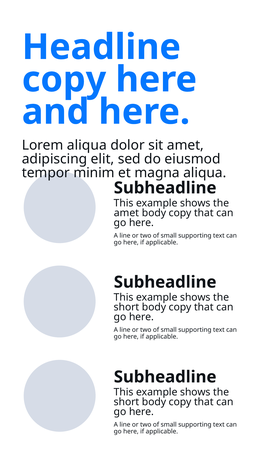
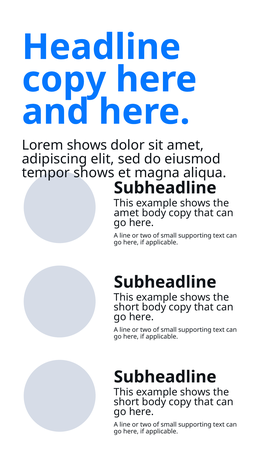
Lorem aliqua: aliqua -> shows (87, 145)
tempor minim: minim -> shows (94, 173)
